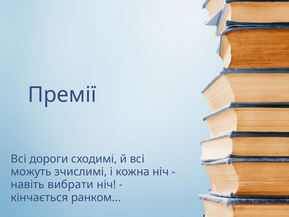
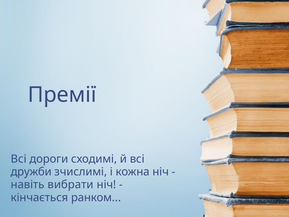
можуть: можуть -> дружби (31, 172)
